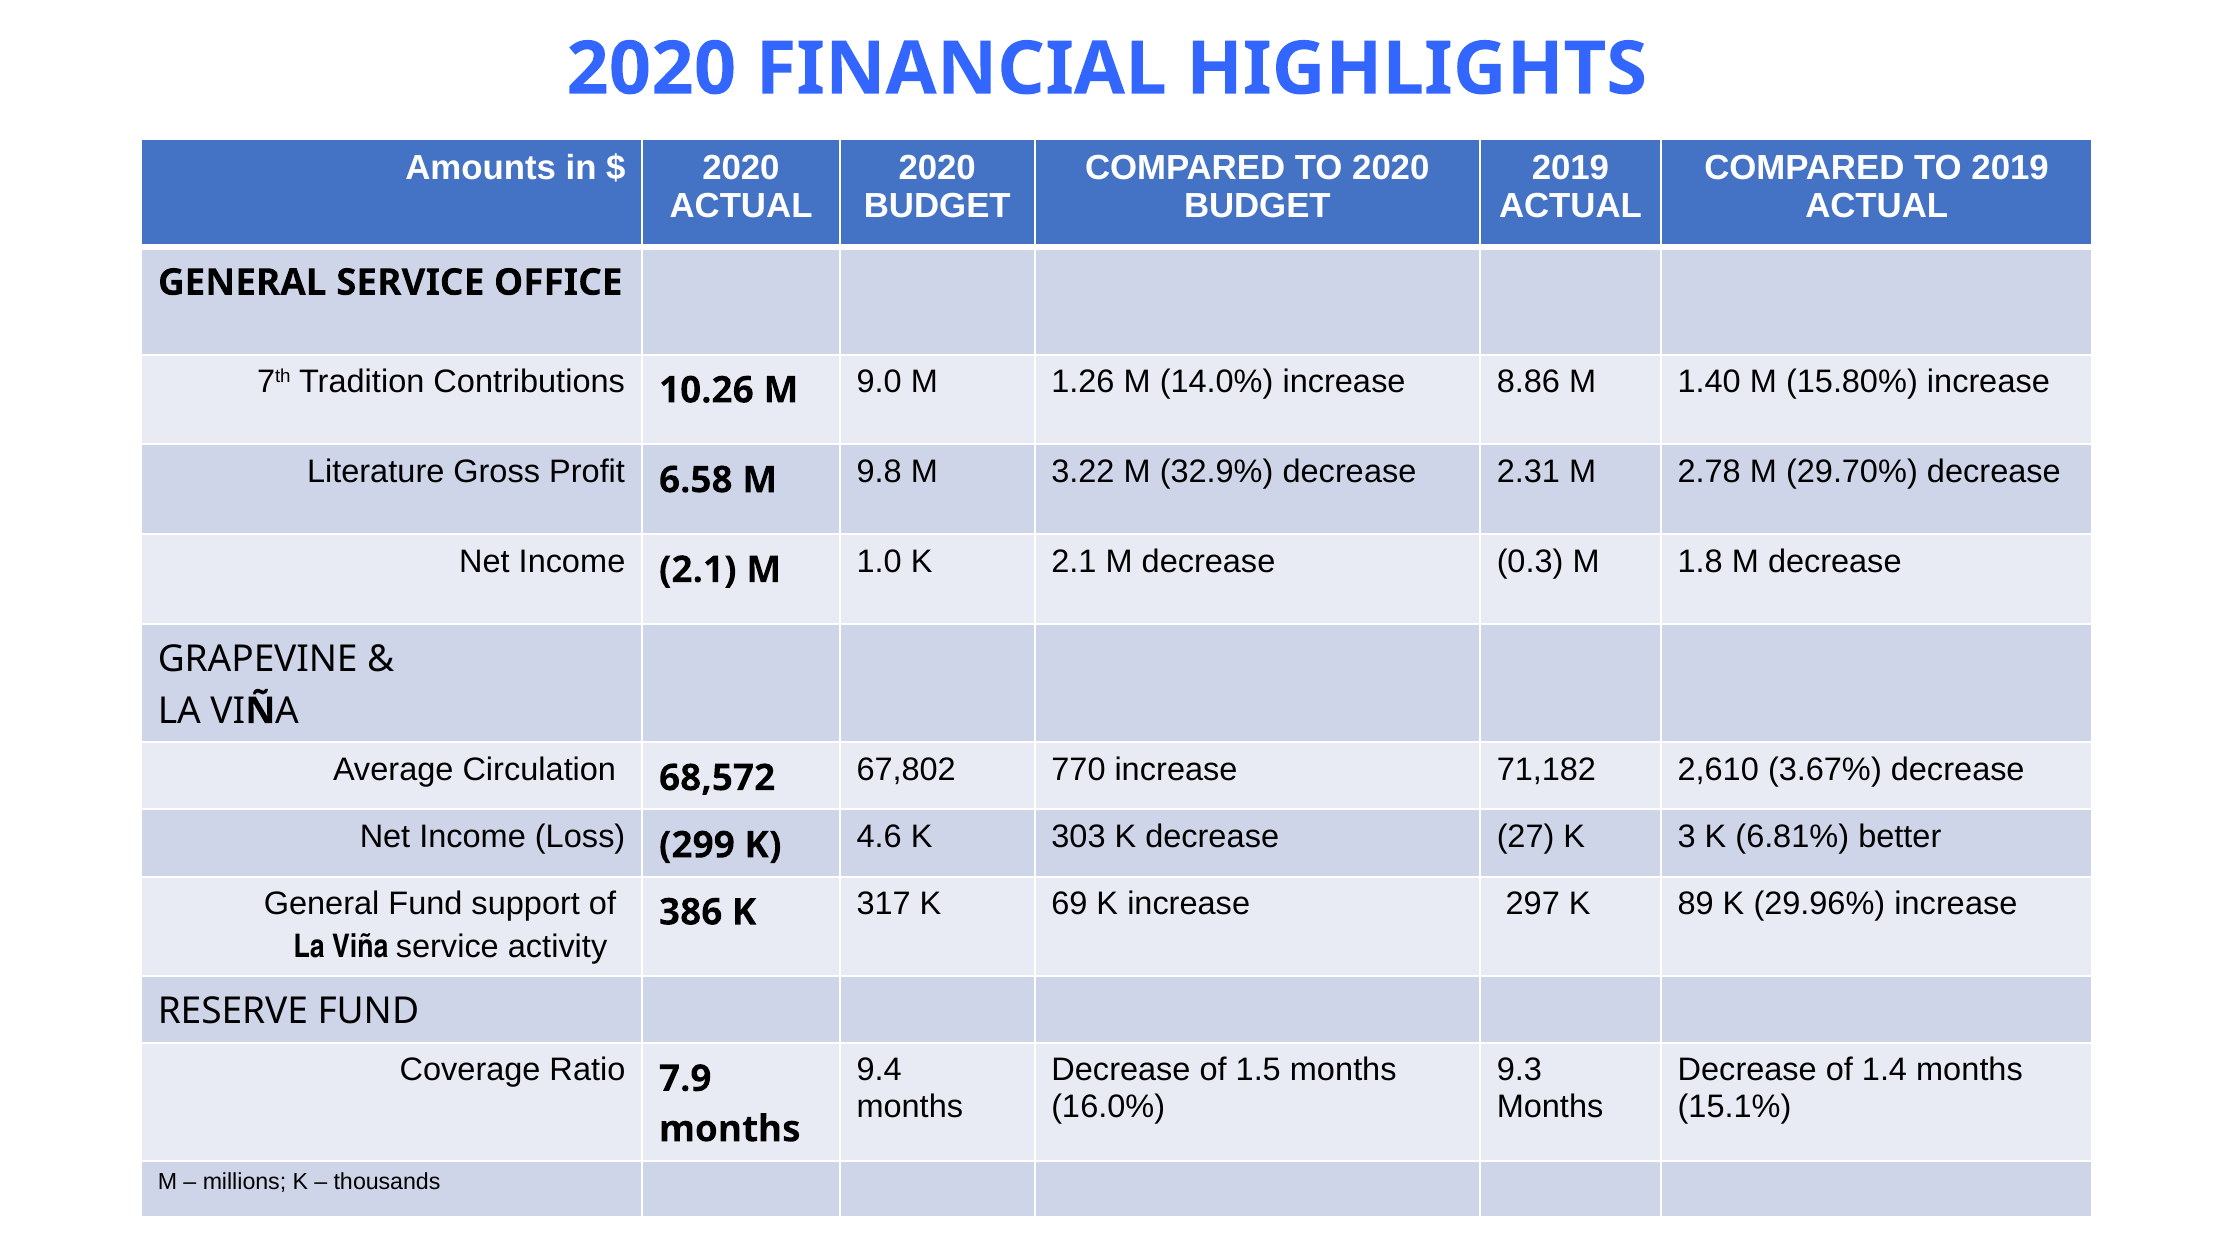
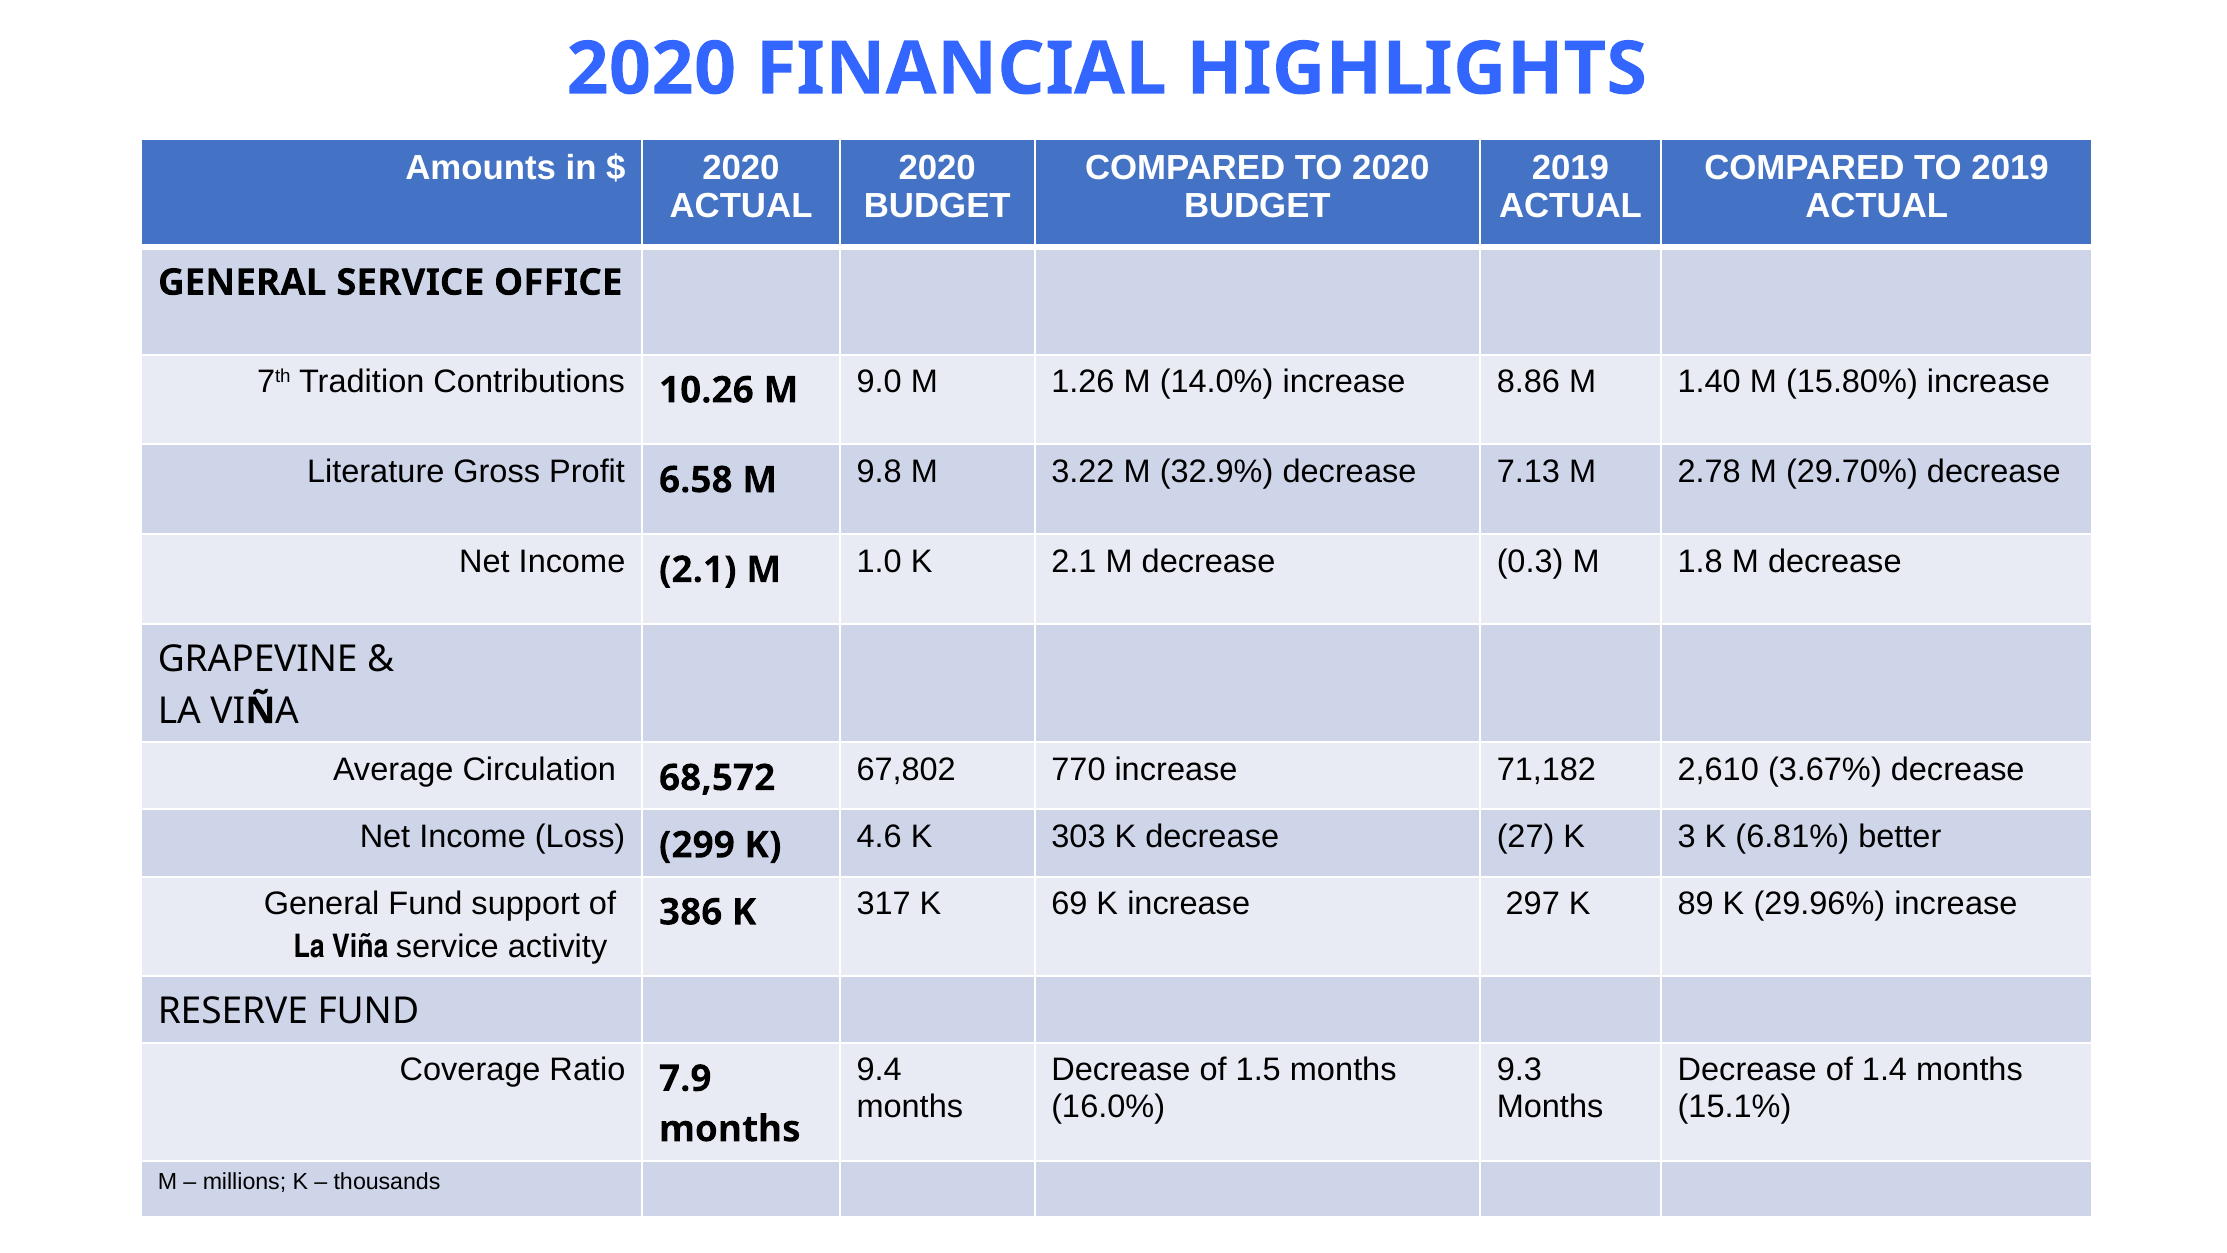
2.31: 2.31 -> 7.13 (1528, 471)
